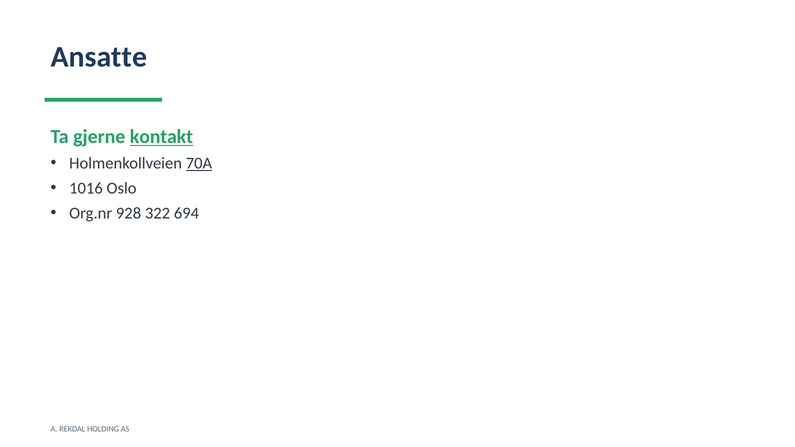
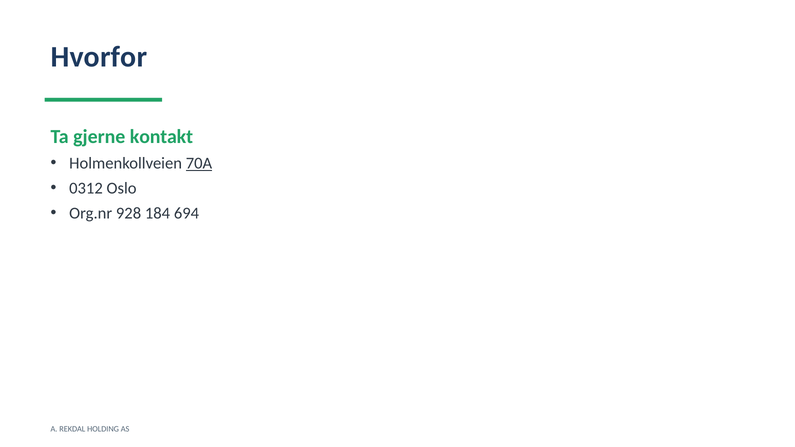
Ansatte: Ansatte -> Hvorfor (99, 57)
kontakt underline: present -> none (161, 137)
1016: 1016 -> 0312 (86, 188)
322: 322 -> 184 (157, 213)
